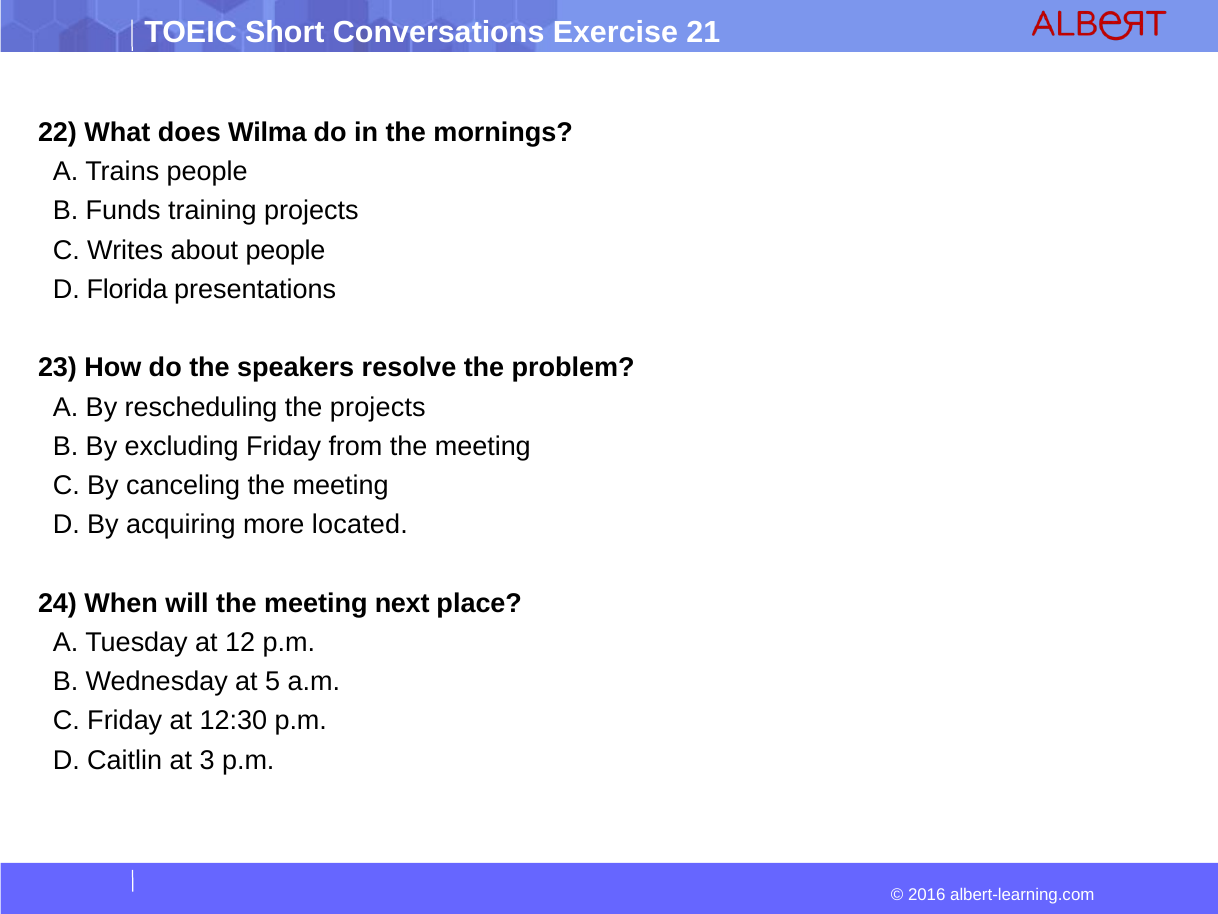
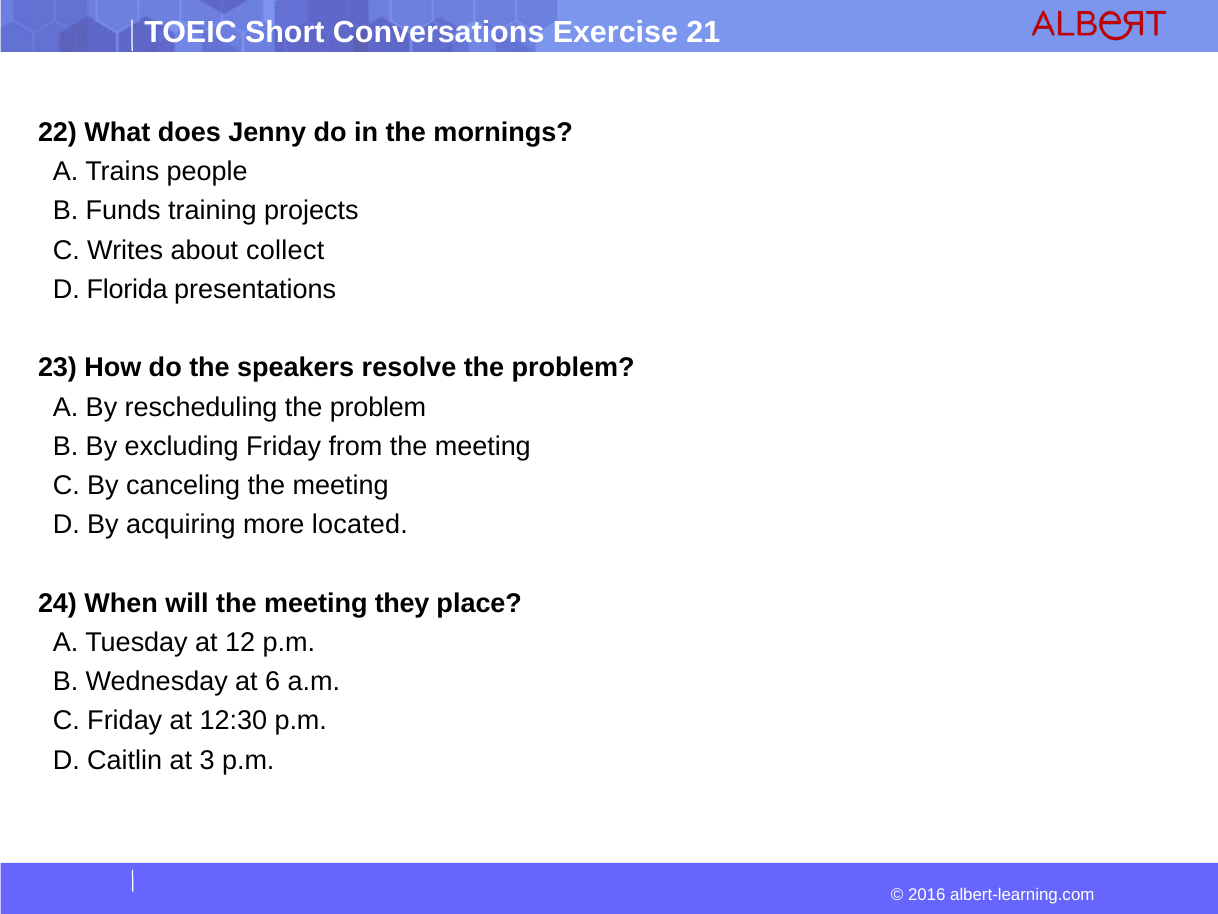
Wilma: Wilma -> Jenny (267, 132)
about people: people -> collect (285, 250)
rescheduling the projects: projects -> problem (378, 407)
next: next -> they (402, 603)
5: 5 -> 6 (273, 681)
